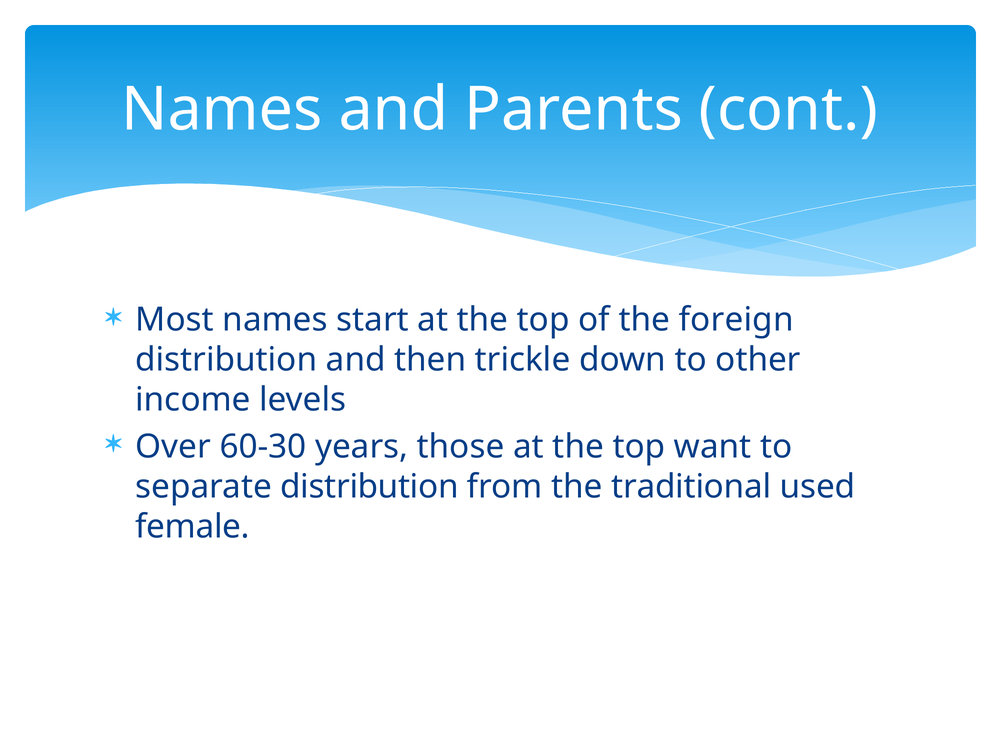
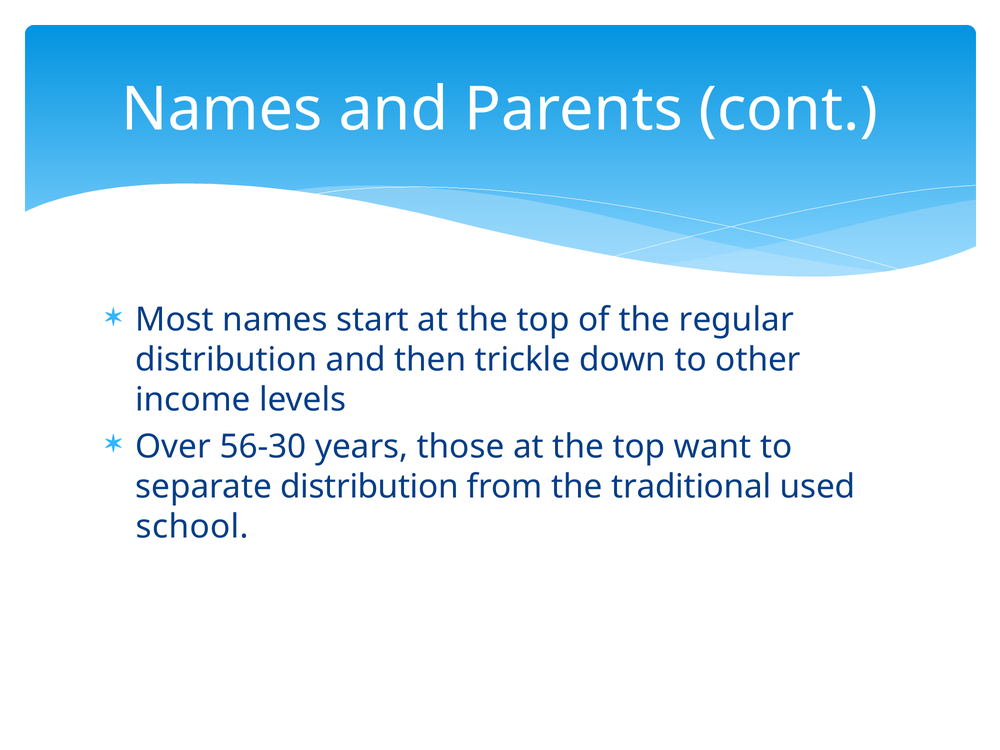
foreign: foreign -> regular (736, 320)
60-30: 60-30 -> 56-30 (263, 447)
female: female -> school (192, 527)
